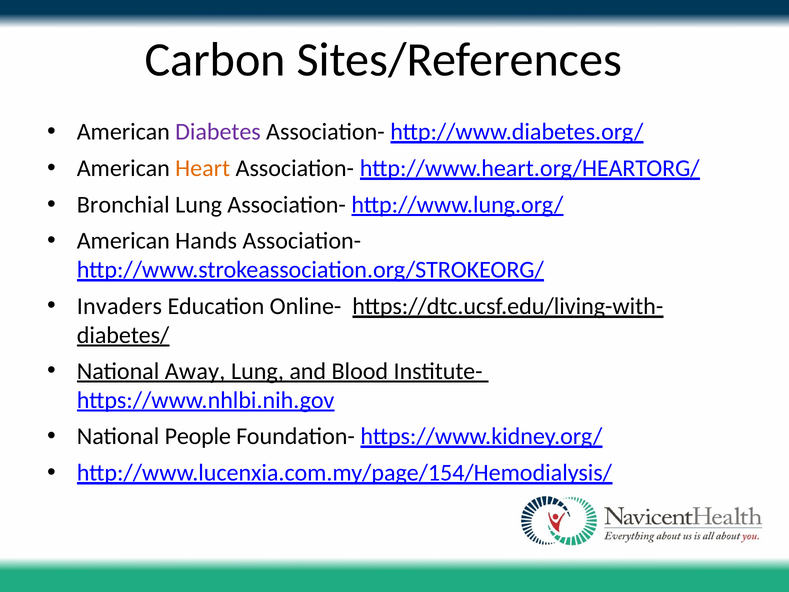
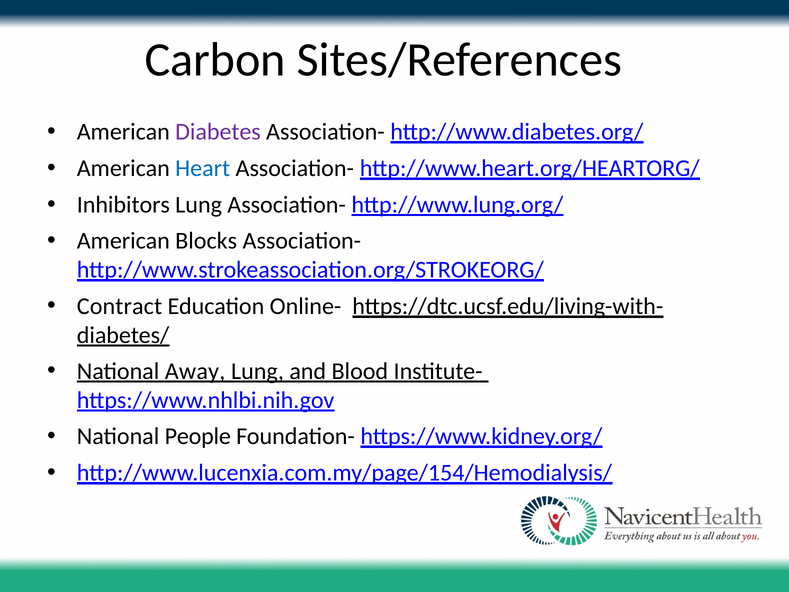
Heart colour: orange -> blue (203, 168)
Bronchial: Bronchial -> Inhibitors (123, 205)
Hands: Hands -> Blocks (206, 241)
Invaders: Invaders -> Contract (119, 306)
